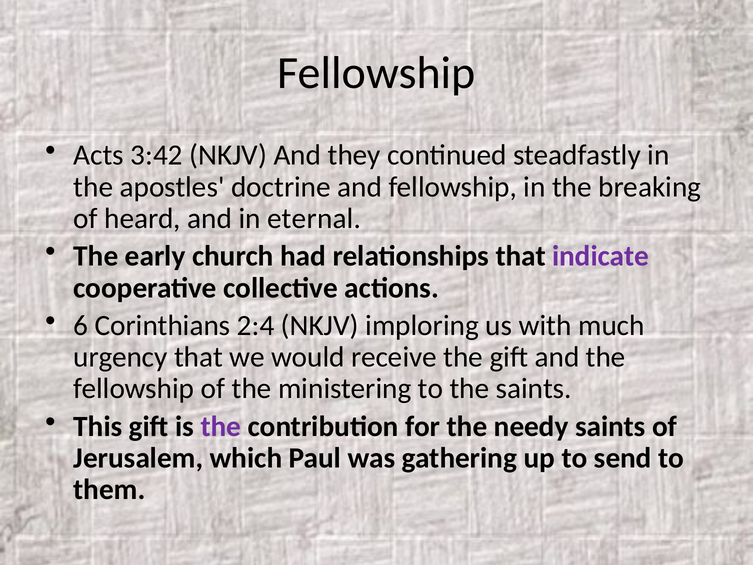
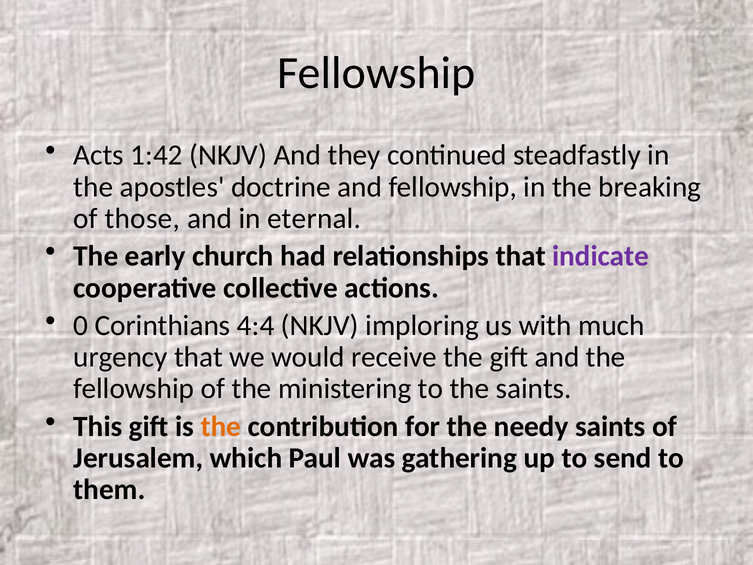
3:42: 3:42 -> 1:42 (157, 155)
heard: heard -> those (142, 218)
6: 6 -> 0 (81, 325)
2:4: 2:4 -> 4:4 (256, 325)
the colour: purple -> orange (221, 426)
